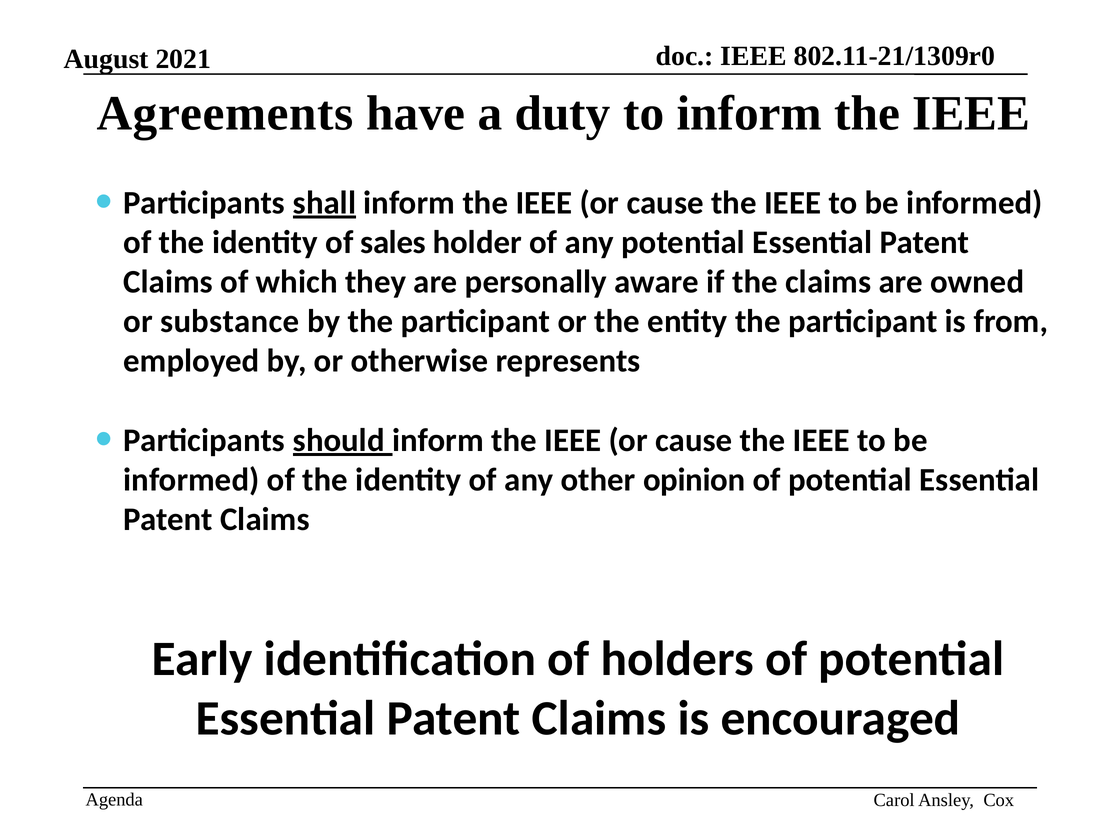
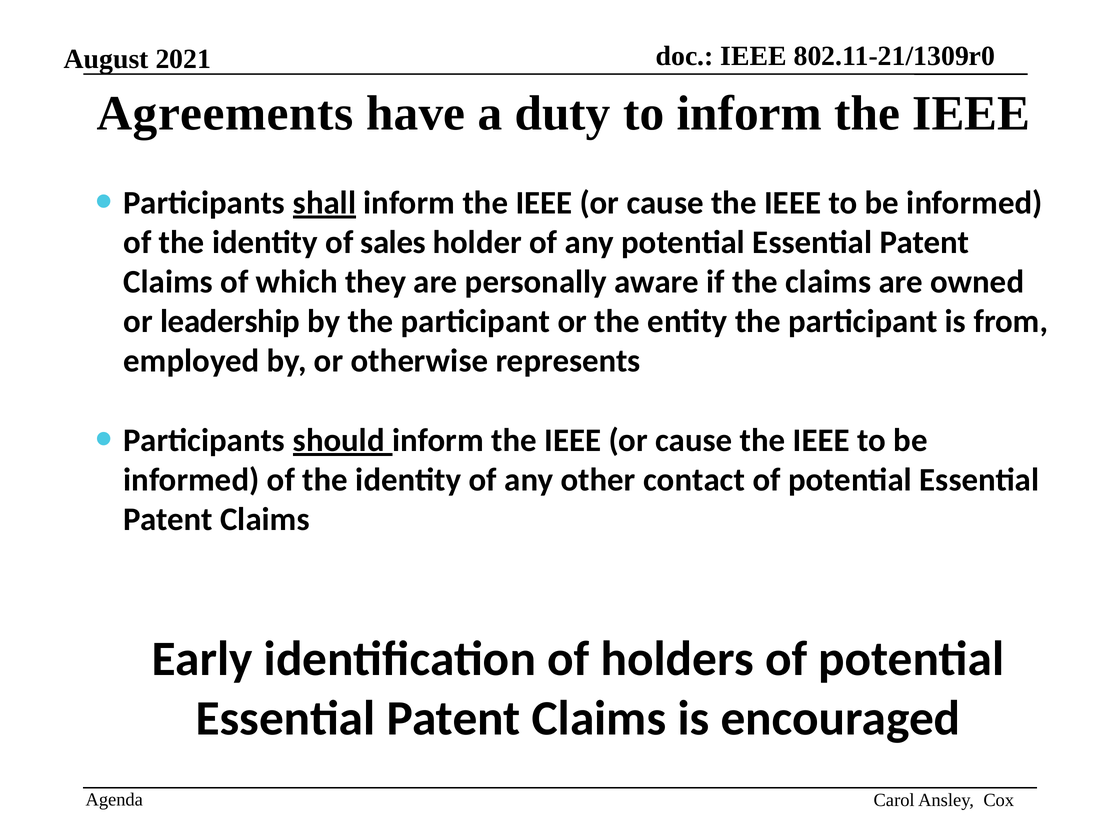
substance: substance -> leadership (230, 321)
opinion: opinion -> contact (694, 479)
